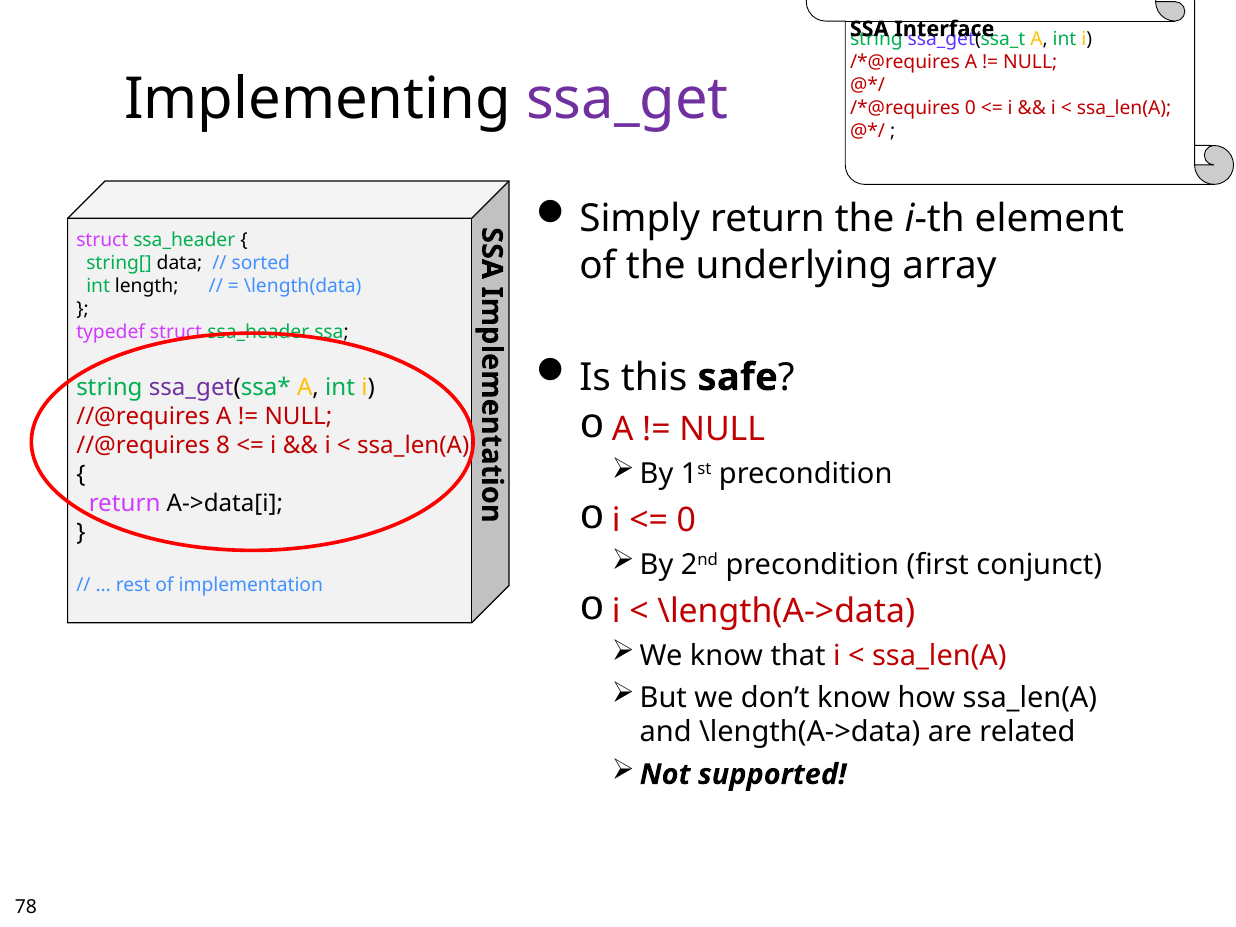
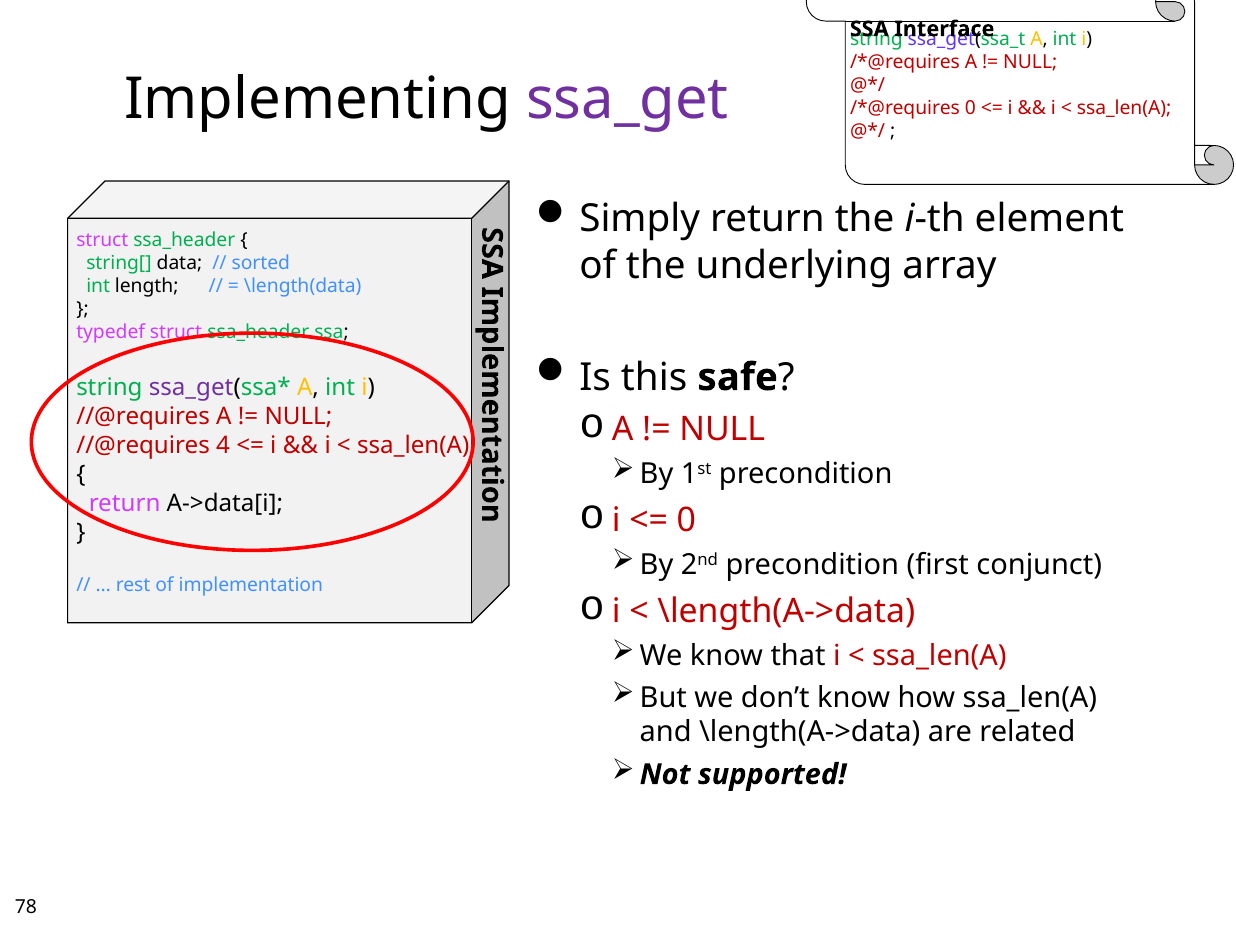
8: 8 -> 4 (223, 446)
